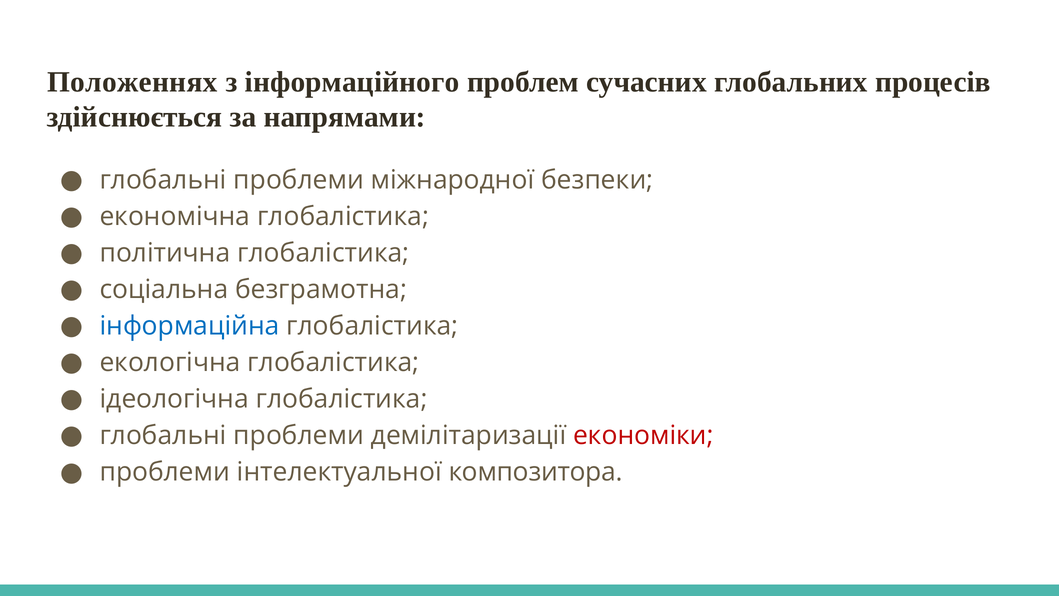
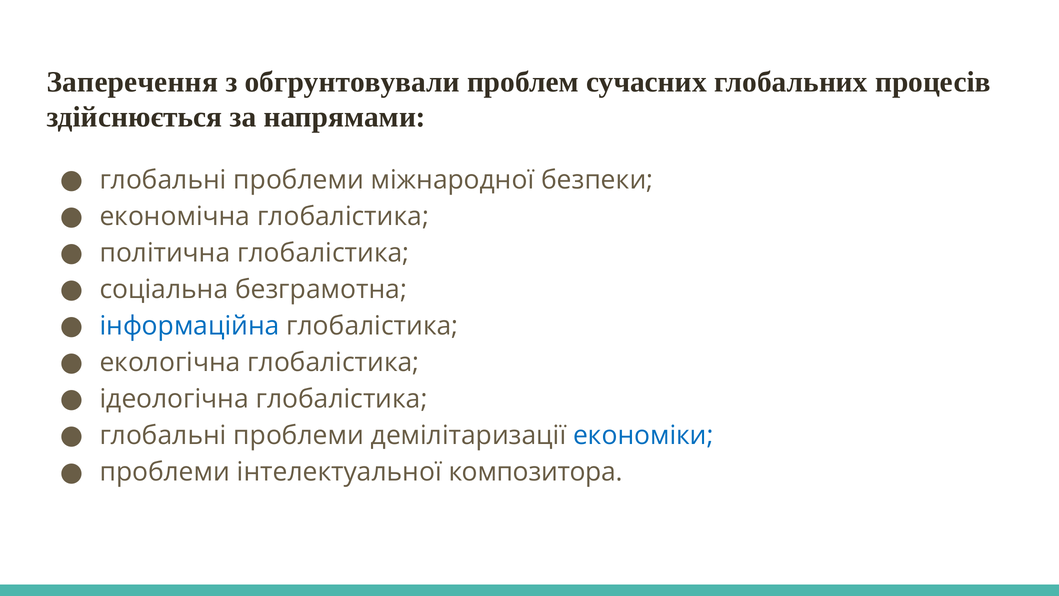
Положеннях: Положеннях -> Заперечення (132, 82)
інформаційного: інформаційного -> обгрунтовували (352, 82)
економіки colour: red -> blue (643, 435)
